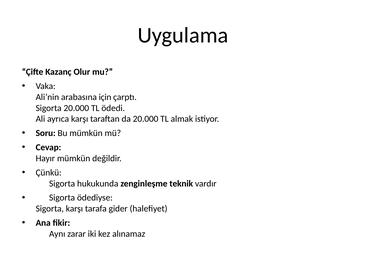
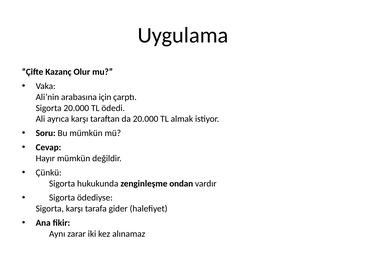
teknik: teknik -> ondan (181, 184)
